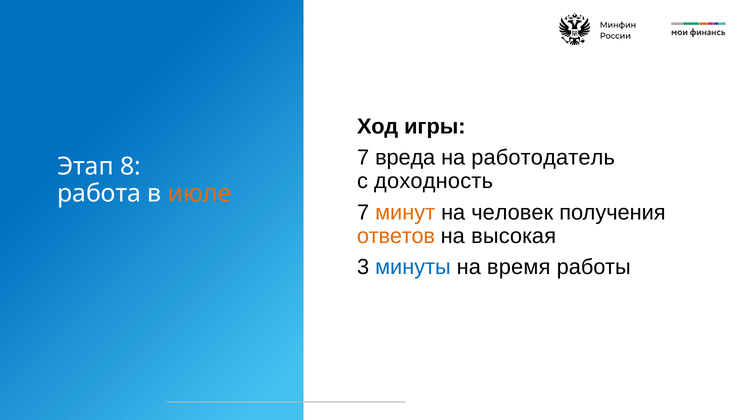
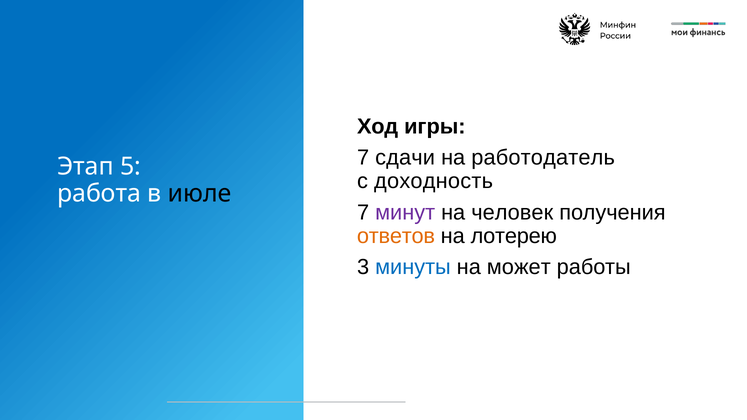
вреда: вреда -> сдачи (405, 158)
8: 8 -> 5 (131, 167)
июле colour: orange -> black (200, 194)
минут colour: orange -> purple (405, 212)
высокая: высокая -> лотерею (514, 236)
время: время -> может (519, 267)
